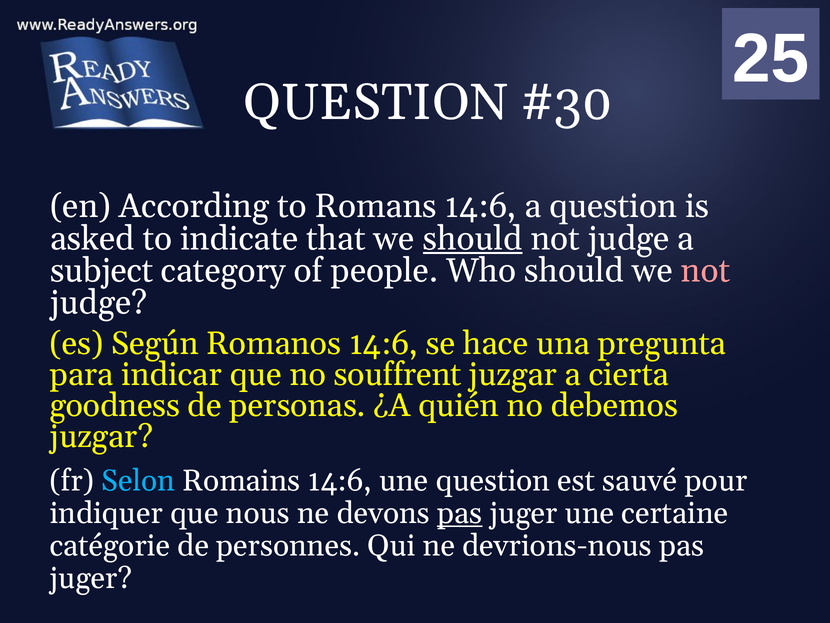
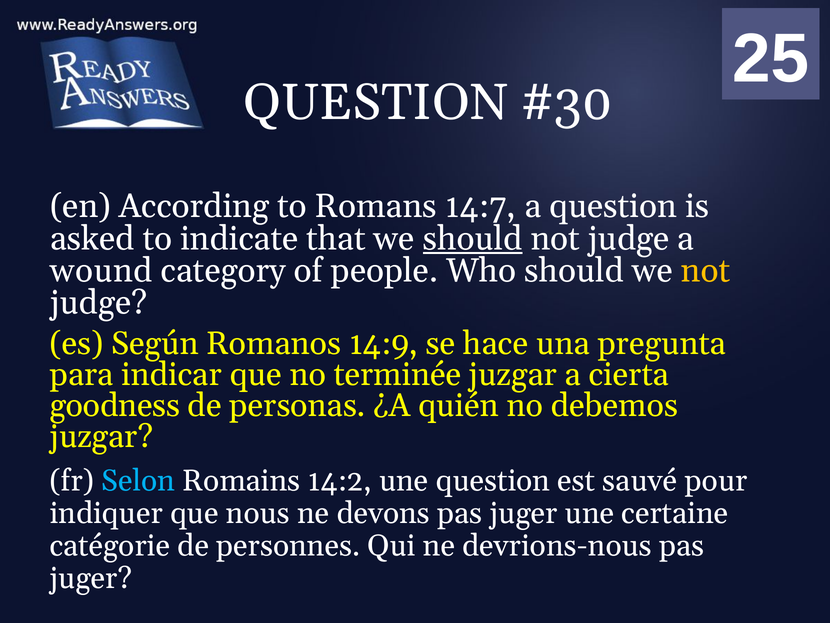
Romans 14:6: 14:6 -> 14:7 (480, 206)
subject: subject -> wound (101, 270)
not colour: pink -> yellow (706, 270)
Romanos 14:6: 14:6 -> 14:9 (384, 343)
souffrent: souffrent -> terminée (398, 374)
Romains 14:6: 14:6 -> 14:2 (340, 481)
pas underline: present -> none (460, 513)
